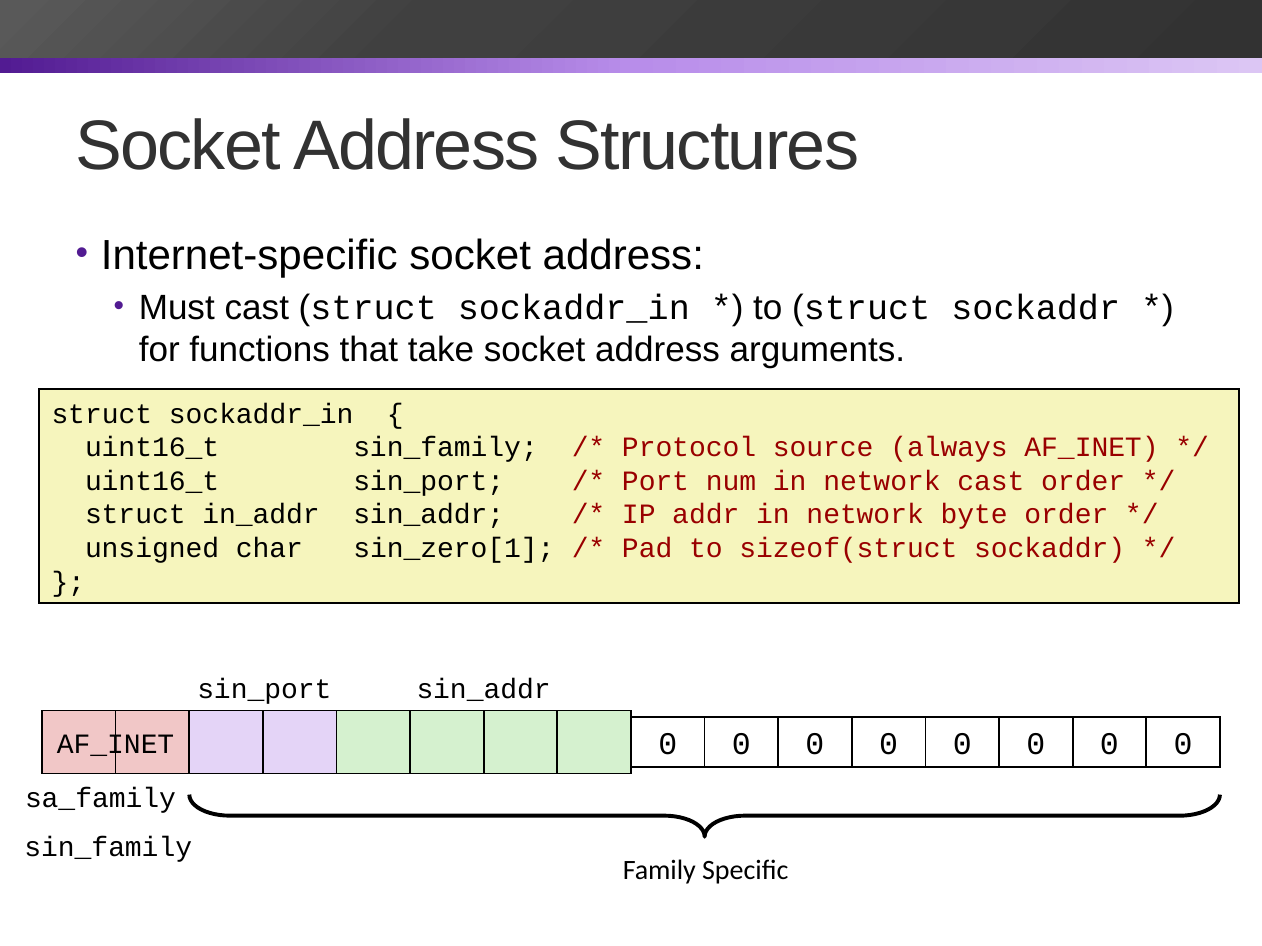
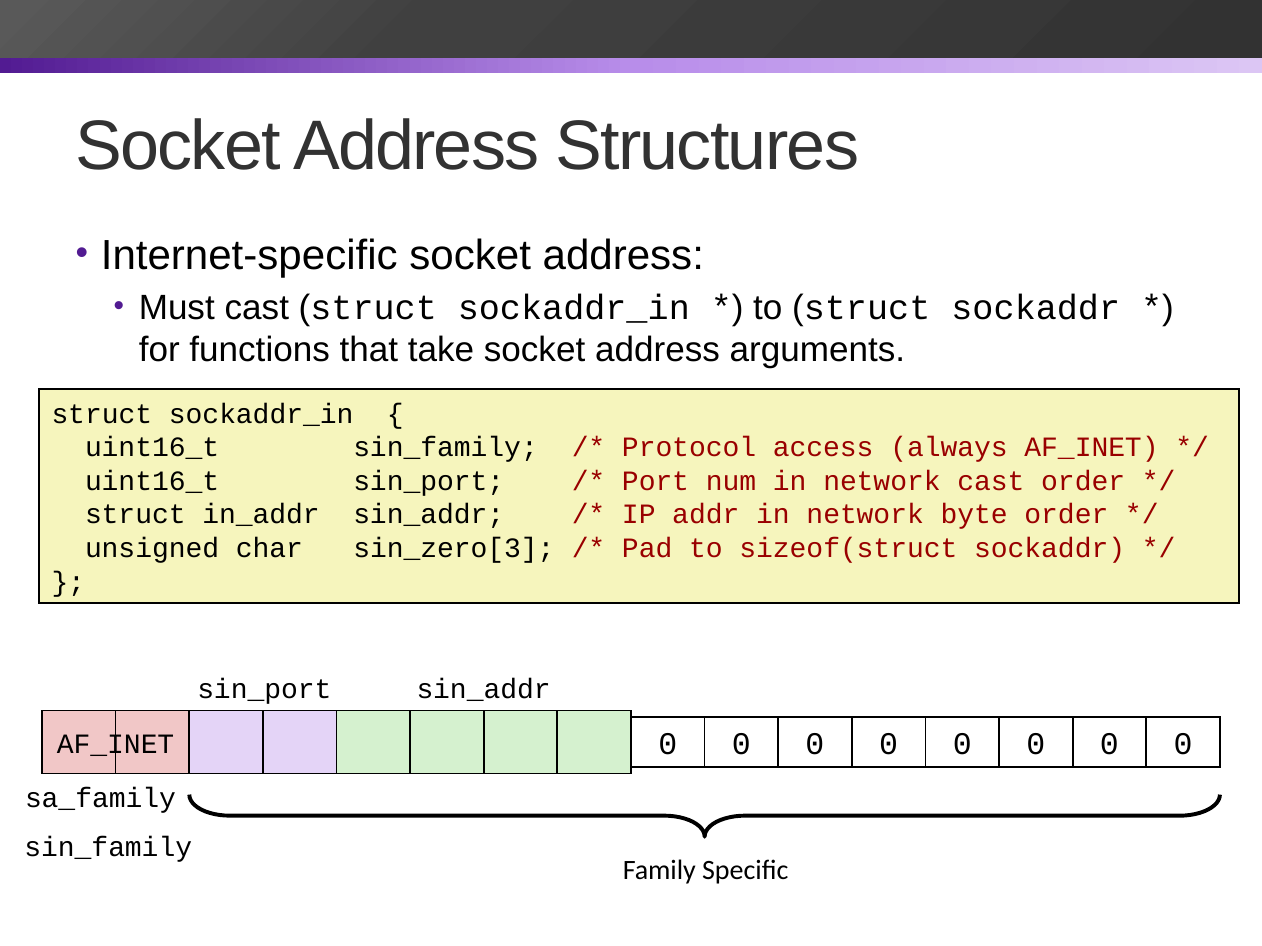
source: source -> access (823, 448)
sin_zero[1: sin_zero[1 -> sin_zero[3 (454, 549)
